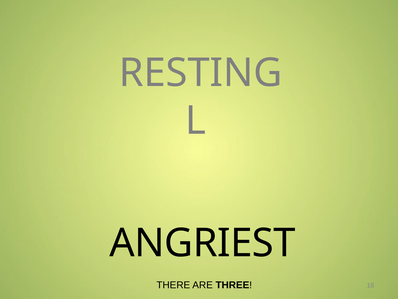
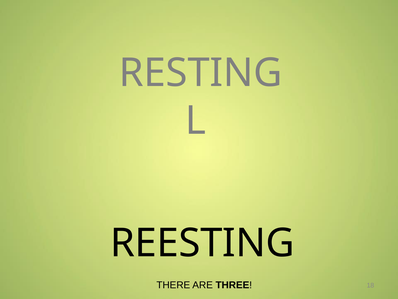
ANGRIEST: ANGRIEST -> REESTING (202, 243)
